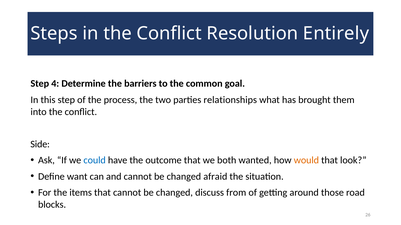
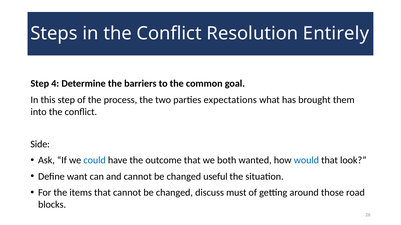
relationships: relationships -> expectations (230, 100)
would colour: orange -> blue (306, 161)
afraid: afraid -> useful (215, 177)
from: from -> must (236, 193)
